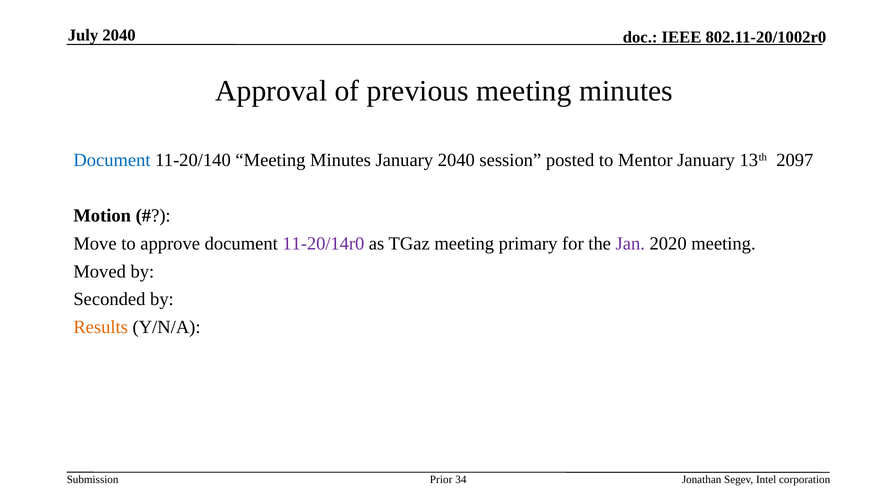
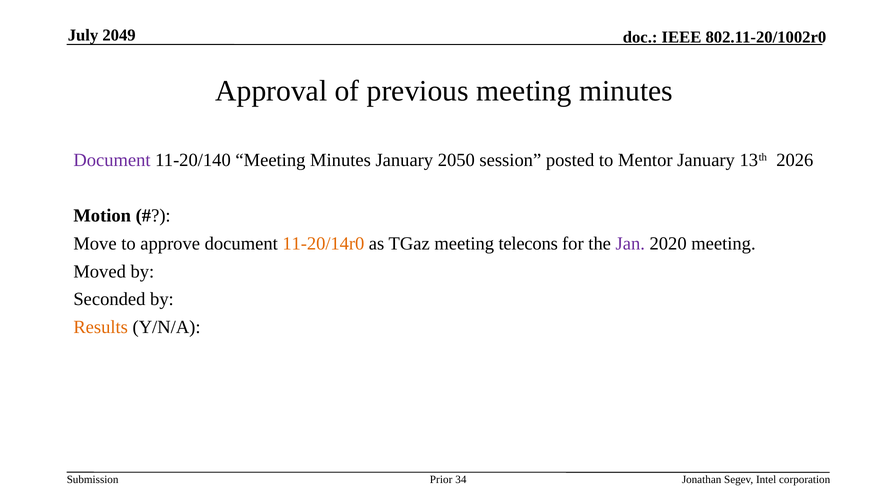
July 2040: 2040 -> 2049 (119, 35)
Document colour: blue -> purple (112, 160)
January 2040: 2040 -> 2050 (456, 160)
2097: 2097 -> 2026 (795, 160)
11-20/14r0 colour: purple -> orange (323, 244)
primary: primary -> telecons (528, 244)
